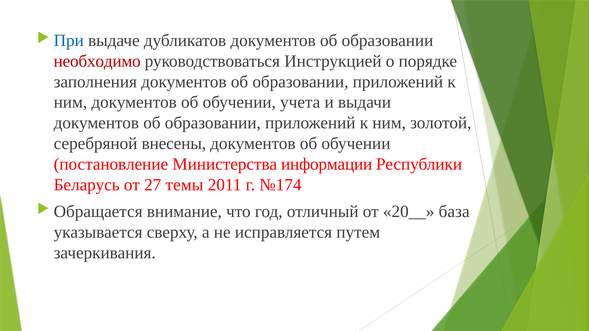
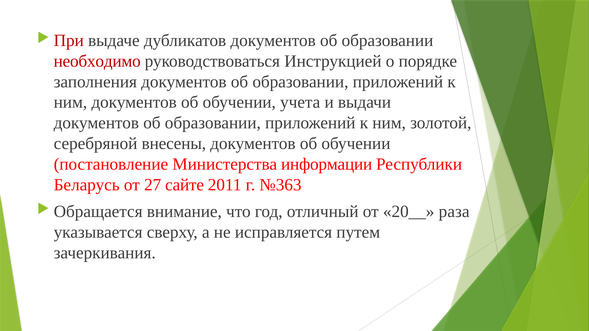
При colour: blue -> red (69, 41)
темы: темы -> сайте (185, 185)
№174: №174 -> №363 (280, 185)
база: база -> раза (454, 212)
